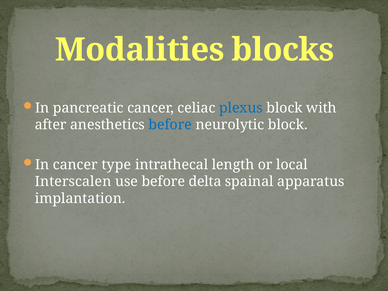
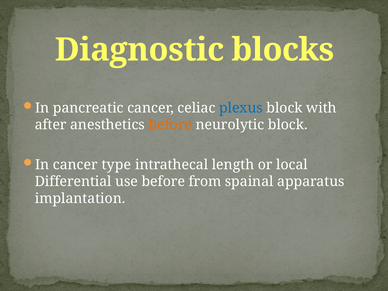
Modalities: Modalities -> Diagnostic (140, 50)
before colour: blue -> orange (170, 125)
Interscalen: Interscalen -> Differential (73, 182)
delta: delta -> from (205, 182)
